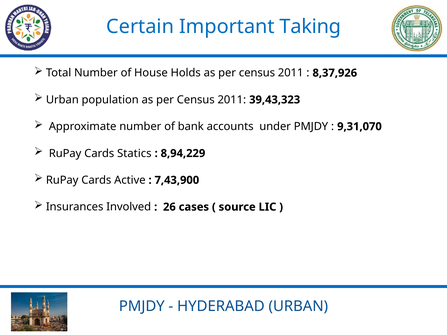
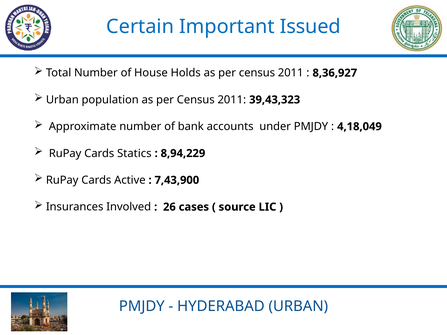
Taking: Taking -> Issued (310, 27)
8,37,926: 8,37,926 -> 8,36,927 (335, 73)
9,31,070: 9,31,070 -> 4,18,049 (359, 127)
